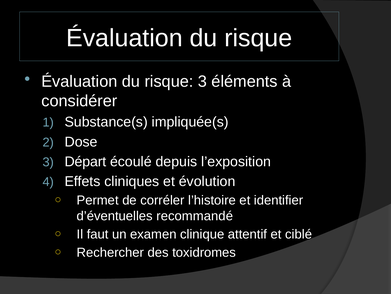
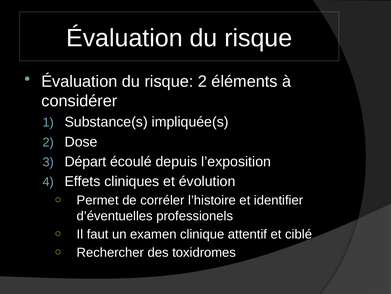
risque 3: 3 -> 2 (202, 81)
recommandé: recommandé -> professionels (195, 215)
